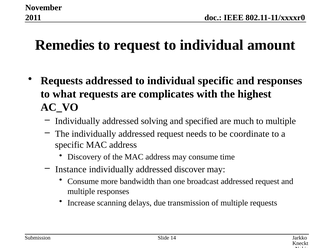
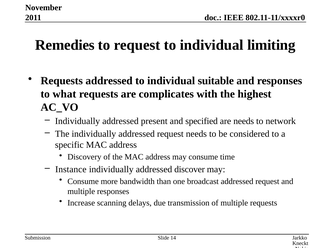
amount: amount -> limiting (271, 45)
individual specific: specific -> suitable (216, 81)
solving: solving -> present (154, 121)
are much: much -> needs (244, 121)
to multiple: multiple -> network (281, 121)
coordinate: coordinate -> considered (250, 134)
